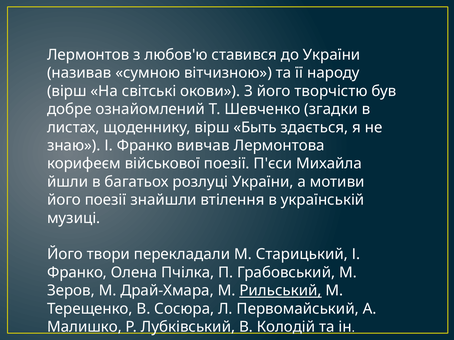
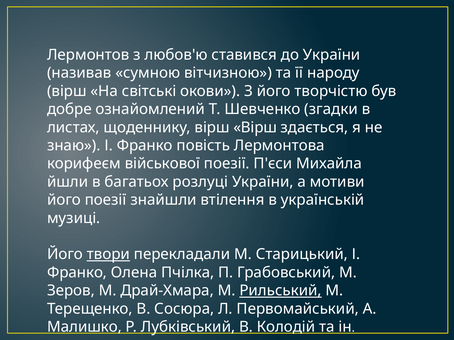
вірш Быть: Быть -> Вірш (255, 128)
вивчав: вивчав -> повість (203, 146)
твори underline: none -> present (108, 255)
